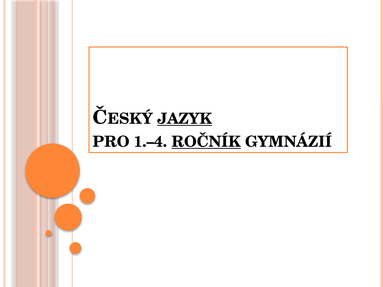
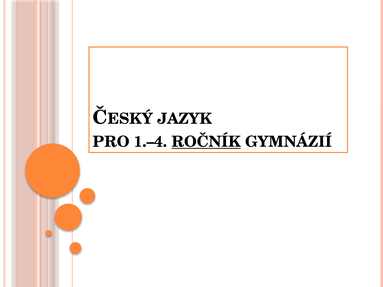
JAZYK underline: present -> none (185, 119)
